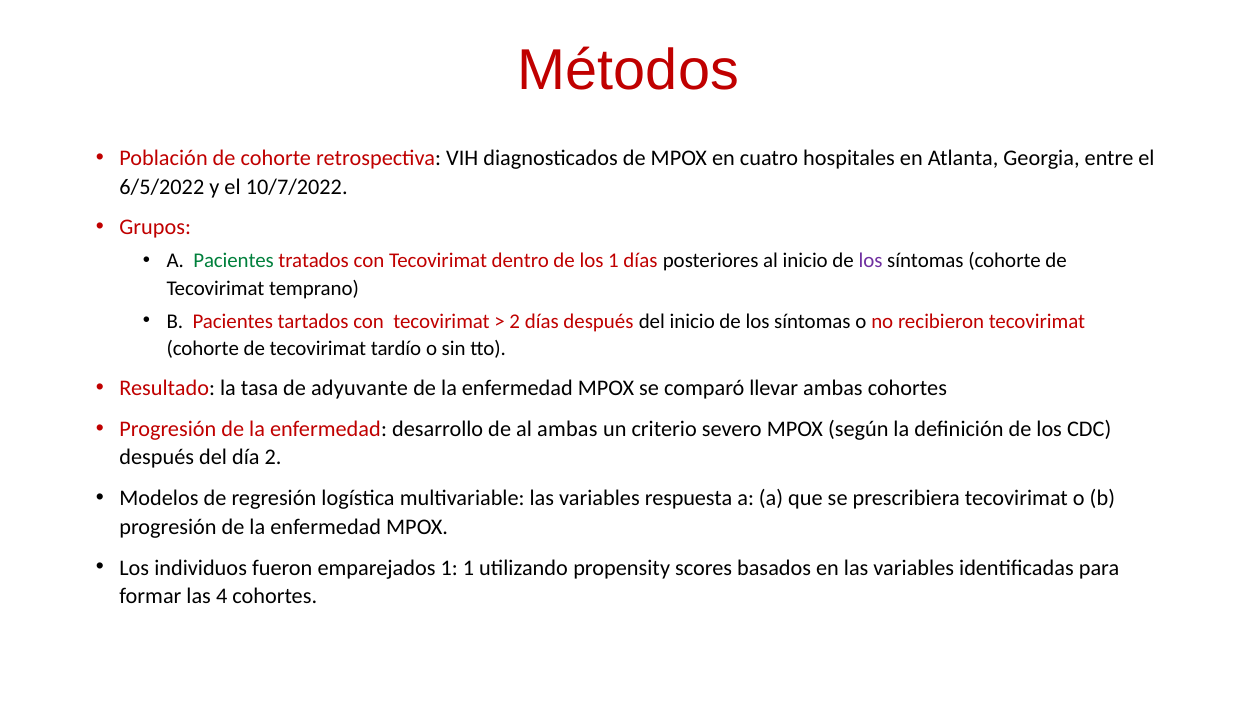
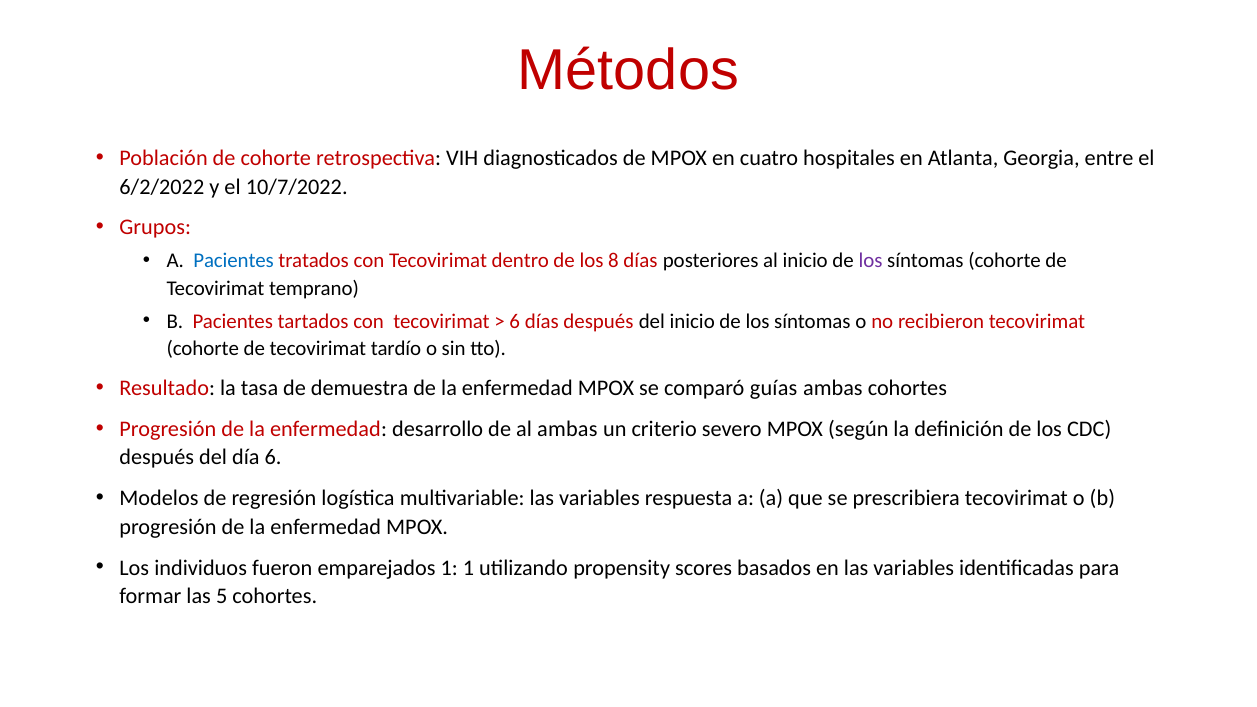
6/5/2022: 6/5/2022 -> 6/2/2022 (162, 187)
Pacientes colour: green -> blue (234, 261)
los 1: 1 -> 8 (614, 261)
2: 2 -> 6 (515, 321)
adyuvante: adyuvante -> demuestra (360, 388)
llevar: llevar -> guías (774, 388)
día 2: 2 -> 6 (273, 458)
4: 4 -> 5 (222, 597)
